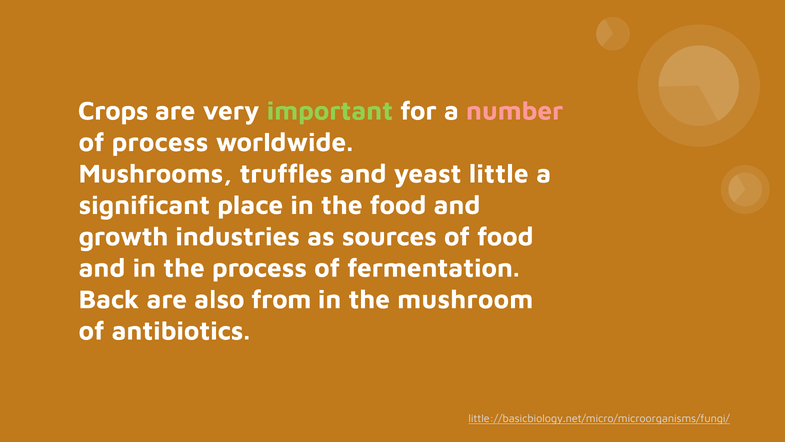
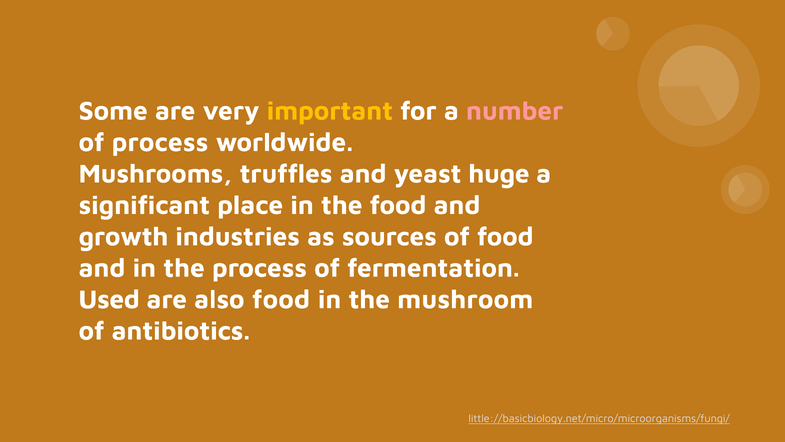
Crops: Crops -> Some (113, 111)
important colour: light green -> yellow (330, 111)
little: little -> huge (499, 174)
Back: Back -> Used (109, 299)
also from: from -> food (281, 299)
